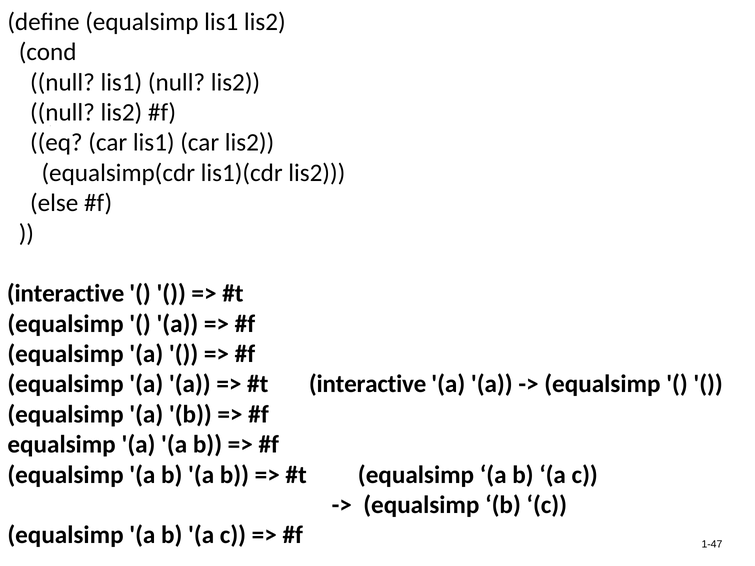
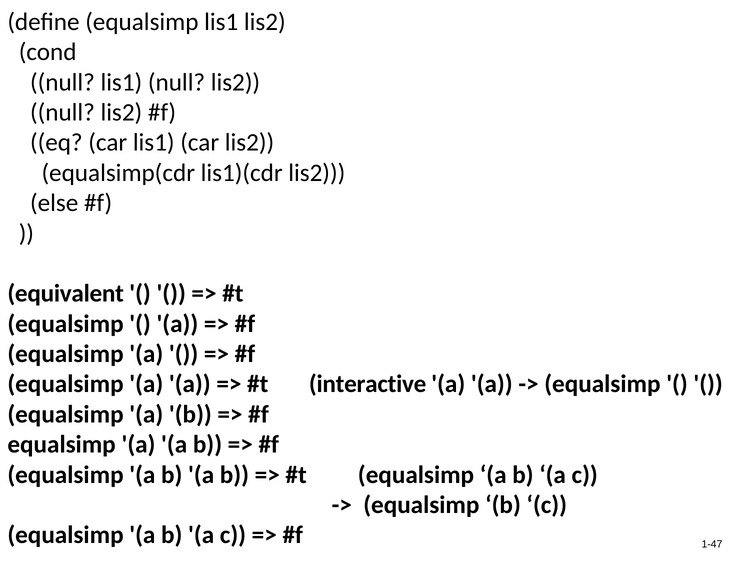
interactive: interactive -> equivalent (66, 294)
